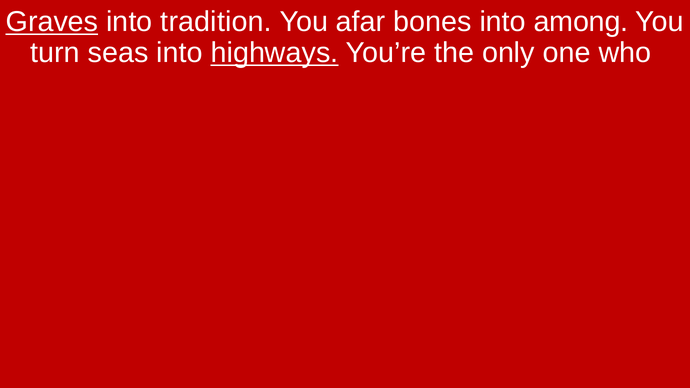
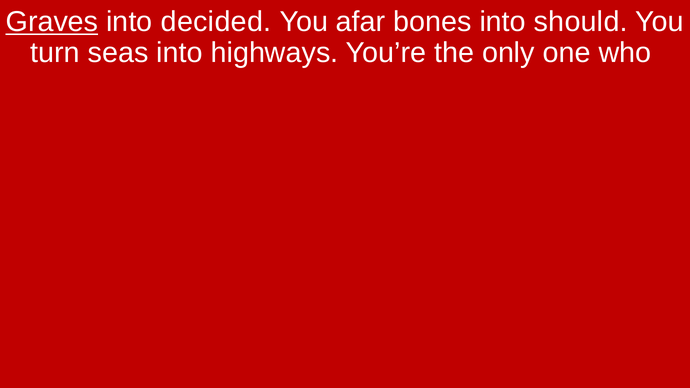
tradition: tradition -> decided (216, 22)
among: among -> should (581, 22)
highways underline: present -> none (275, 53)
